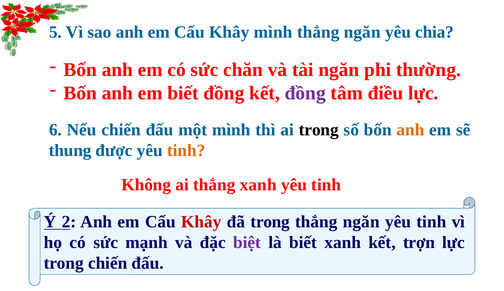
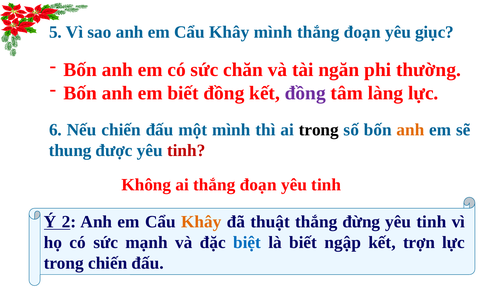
ngăn: ngăn -> đoạn (362, 32)
chia: chia -> giục (434, 32)
tâm điều: điều -> làng (385, 93)
tinh colour: orange -> red (186, 150)
ai thắng xanh: xanh -> đoạn (258, 185)
Khây colour: red -> orange (201, 222)
đã trong: trong -> thuật (270, 222)
ngăn: ngăn -> đừng (361, 222)
biệt colour: purple -> blue (247, 242)
biết xanh: xanh -> ngập (343, 242)
